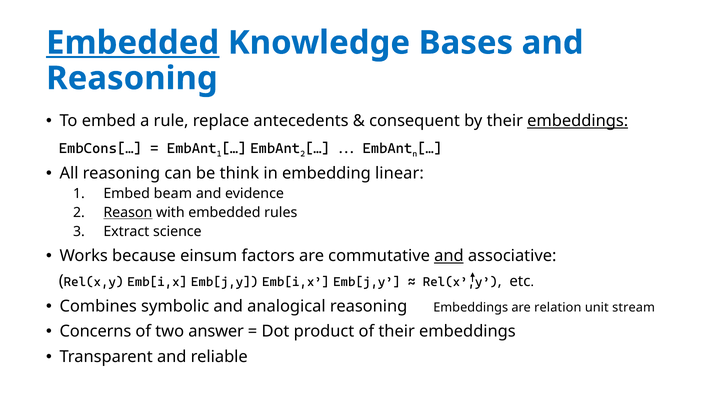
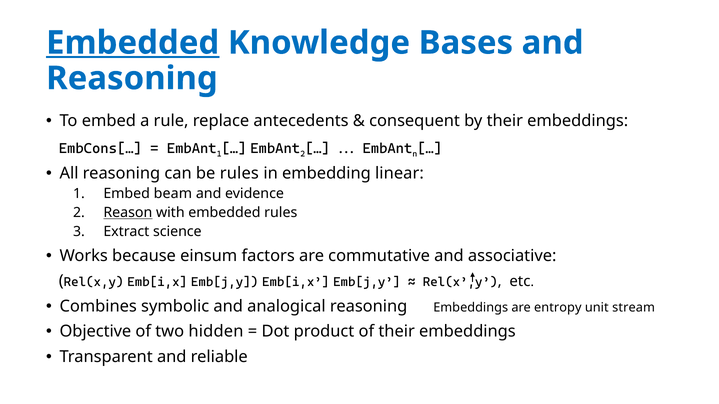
embeddings underline: present -> none (578, 121)
be think: think -> rules (239, 173)
and underline: present -> none (449, 256)
relation: relation -> entropy (558, 308)
Concerns: Concerns -> Objective (95, 332)
answer: answer -> hidden (216, 332)
